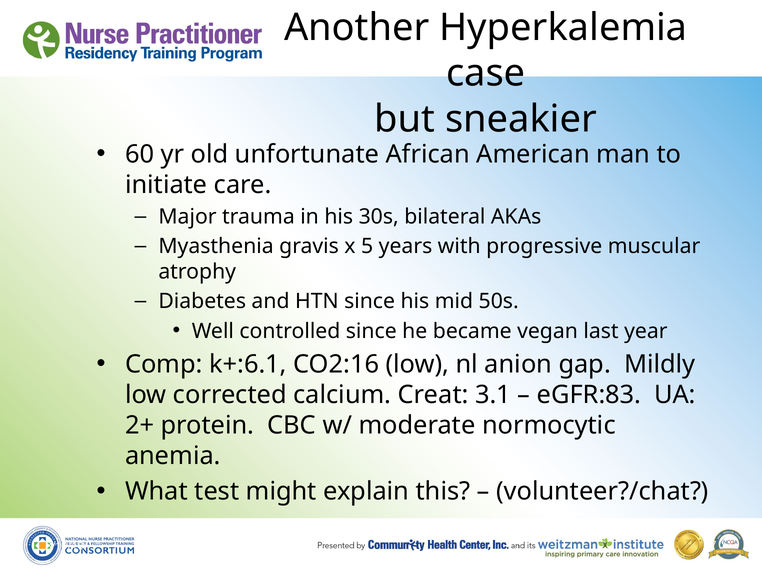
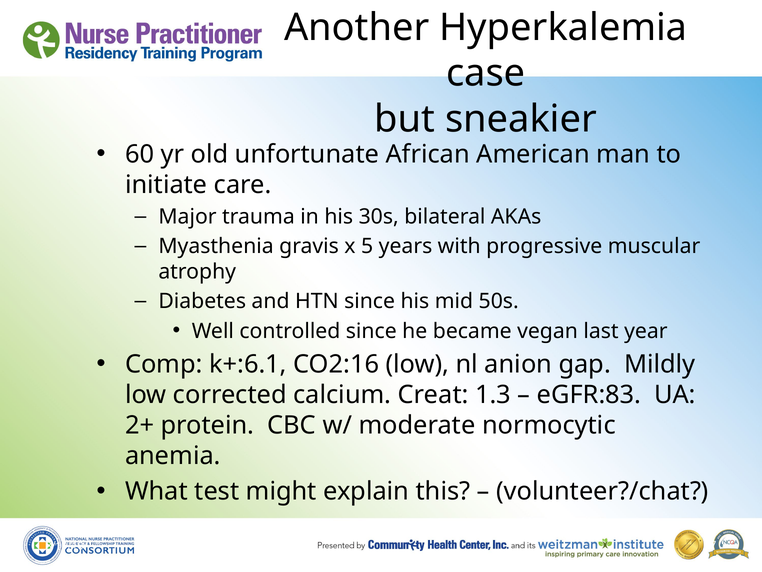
3.1: 3.1 -> 1.3 (493, 395)
